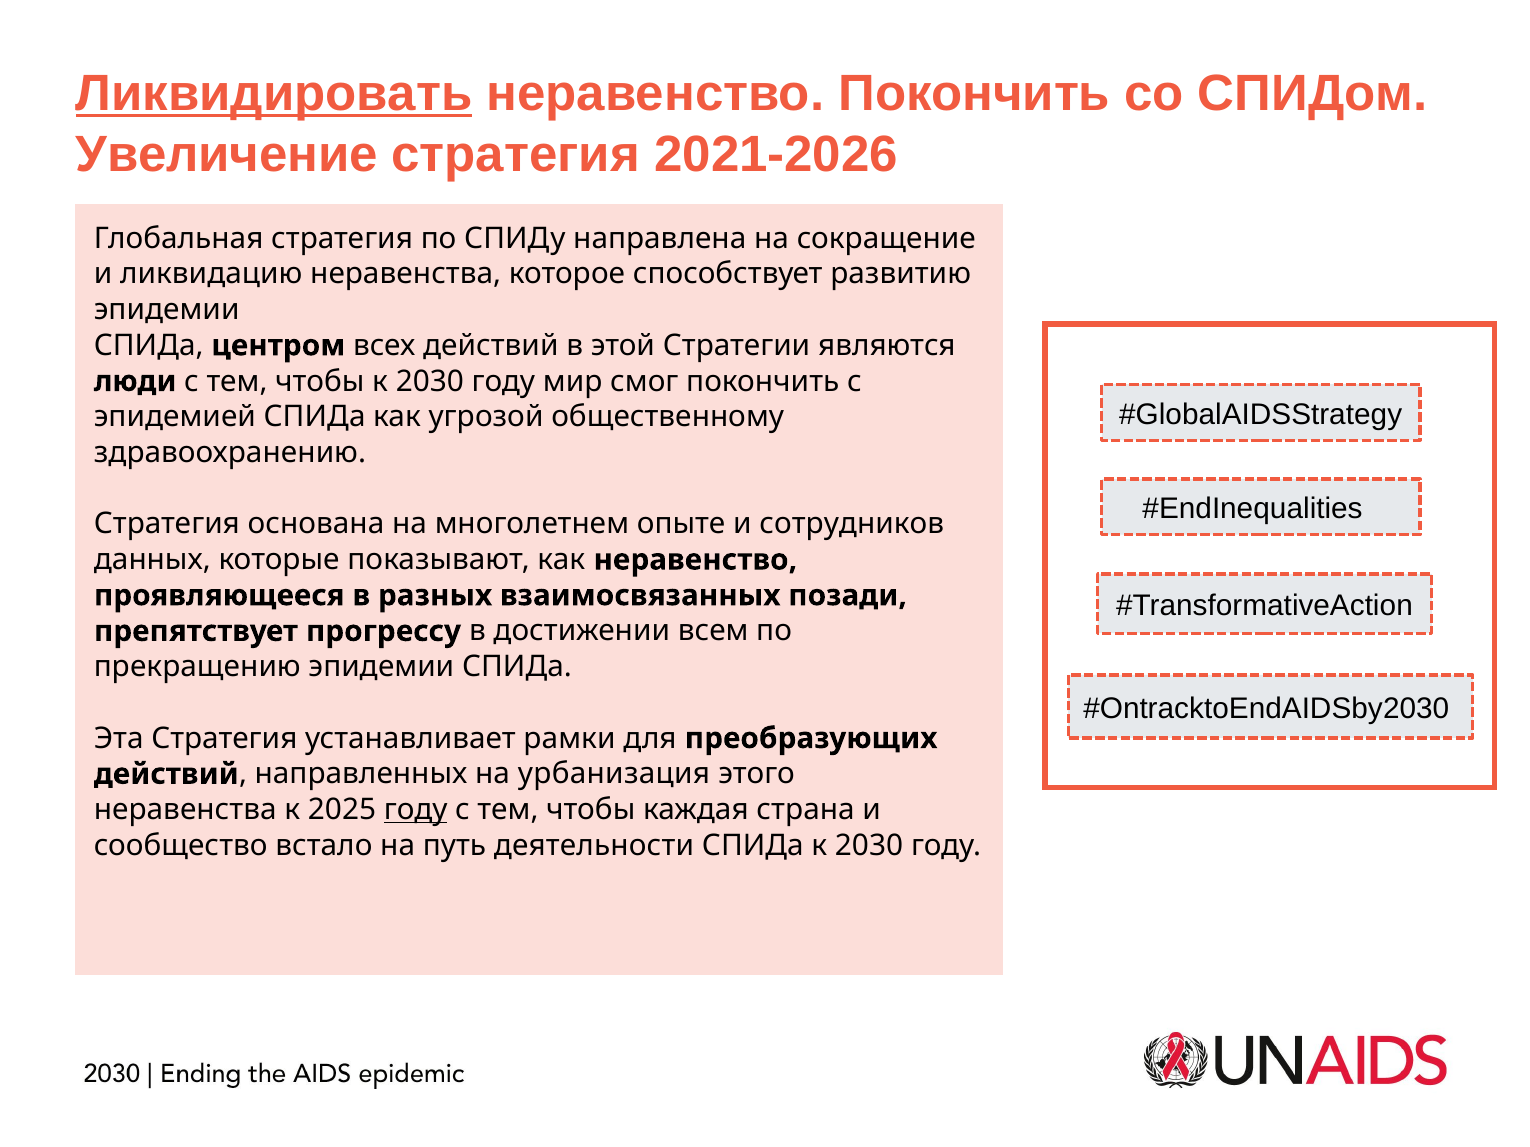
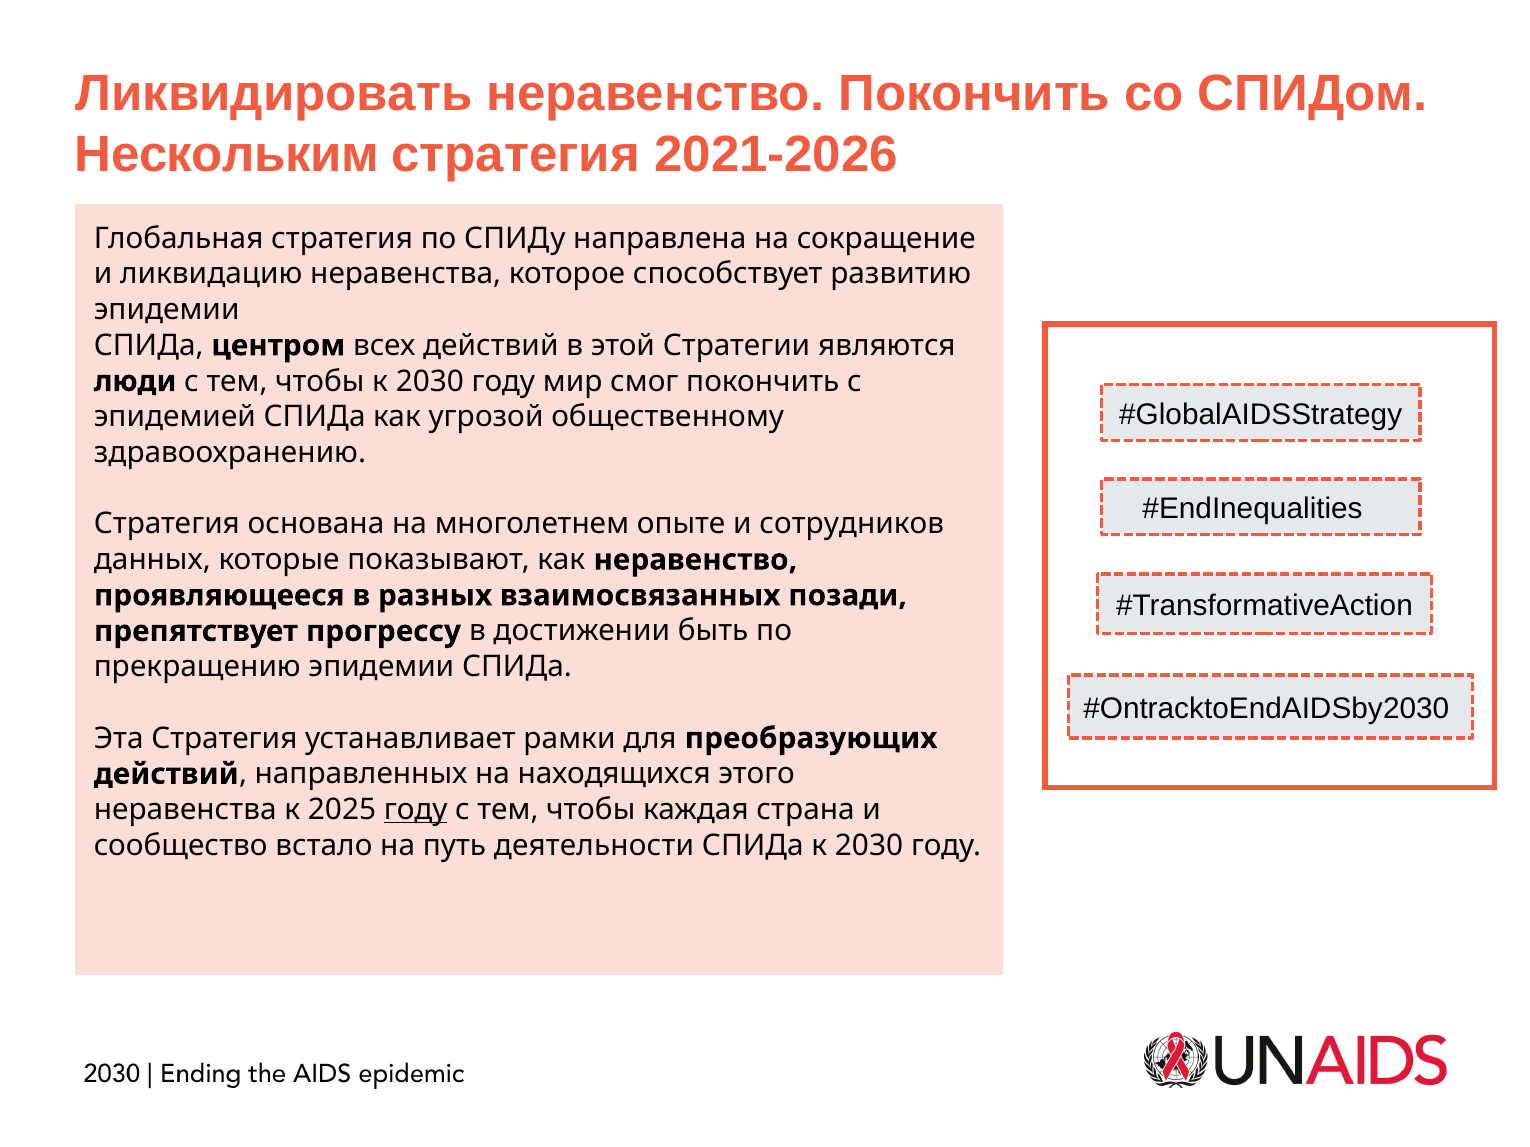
Ликвидировать underline: present -> none (274, 94)
Увеличение: Увеличение -> Нескольким (227, 155)
всем: всем -> быть (713, 631)
урбанизация: урбанизация -> находящихся (614, 774)
